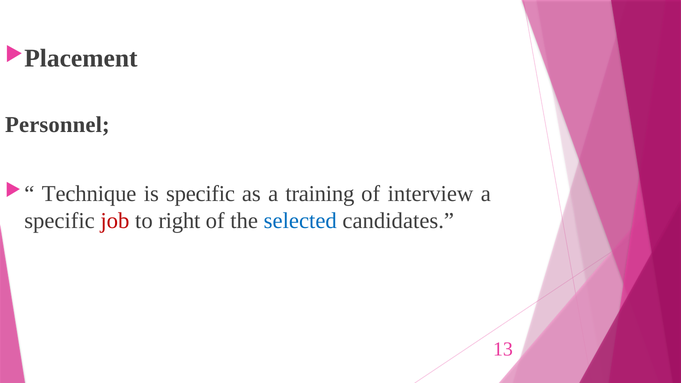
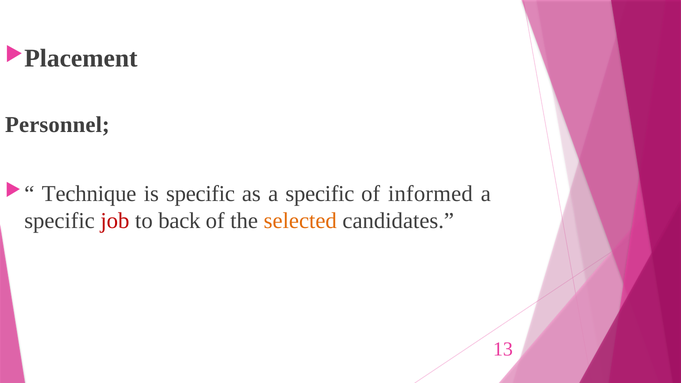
as a training: training -> specific (320, 194)
interview: interview -> informed (430, 194)
right: right -> back (179, 221)
selected colour: blue -> orange (300, 221)
